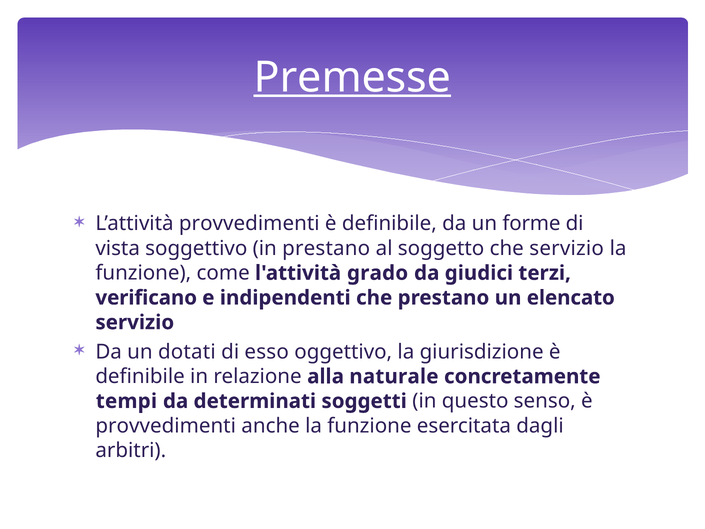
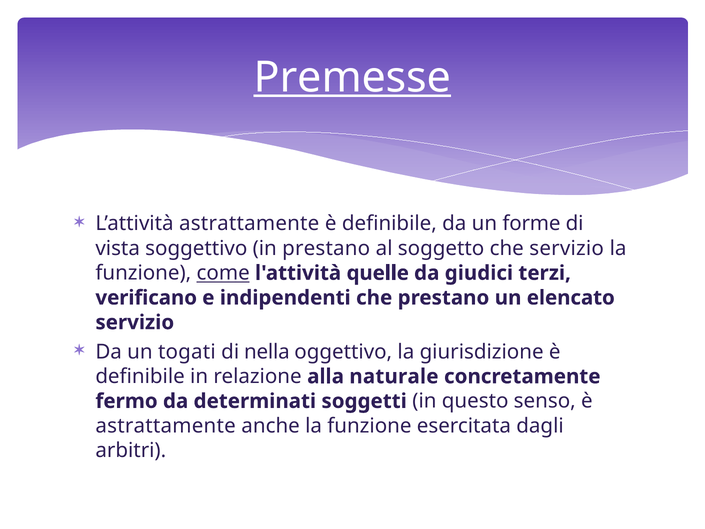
L’attività provvedimenti: provvedimenti -> astrattamente (249, 224)
come underline: none -> present (223, 273)
grado: grado -> quelle (378, 273)
dotati: dotati -> togati (187, 352)
esso: esso -> nella (267, 352)
tempi: tempi -> fermo (127, 401)
provvedimenti: provvedimenti -> astrattamente (166, 426)
